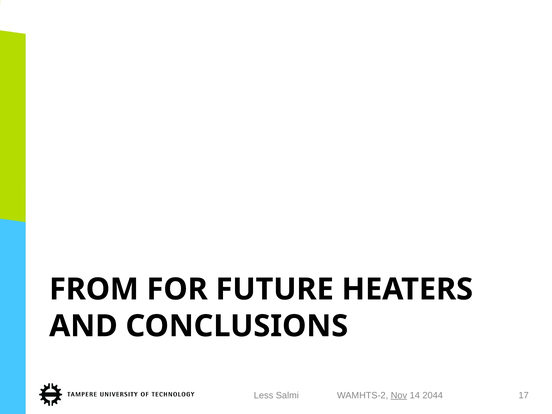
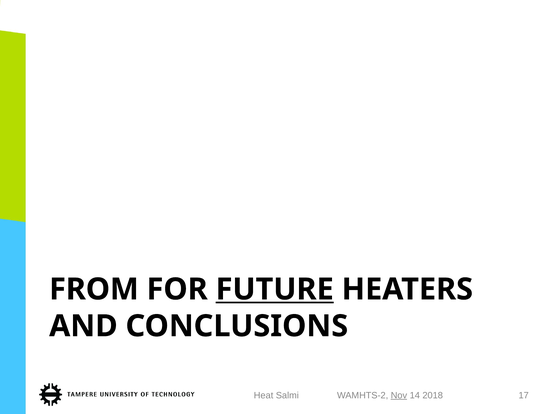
FUTURE underline: none -> present (275, 289)
Less: Less -> Heat (264, 395)
2044: 2044 -> 2018 (433, 395)
